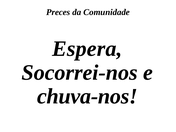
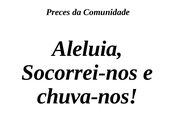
Espera: Espera -> Aleluia (87, 49)
